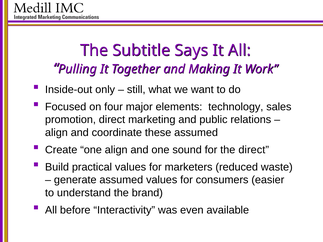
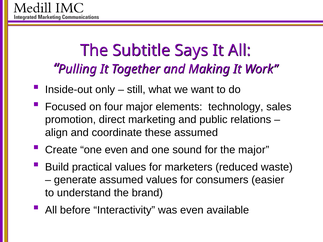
one align: align -> even (116, 150)
the direct: direct -> major (254, 150)
